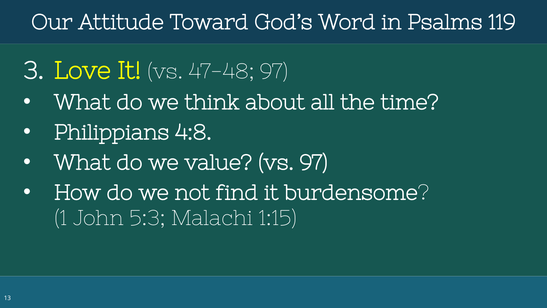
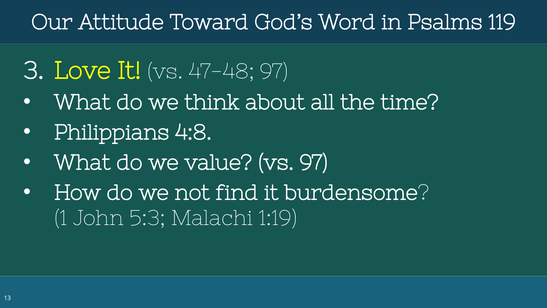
1:15: 1:15 -> 1:19 (278, 218)
